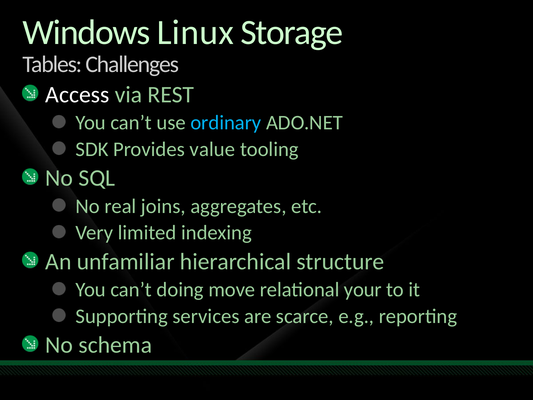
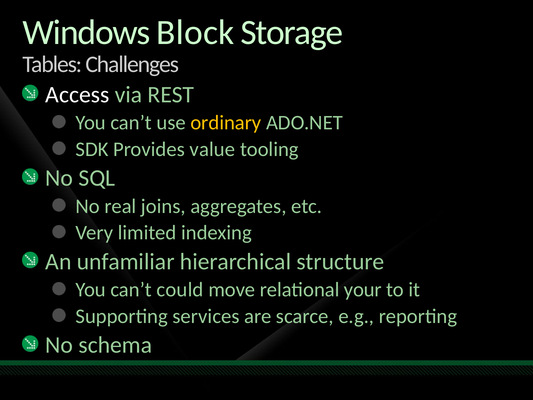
Linux: Linux -> Block (195, 32)
ordinary colour: light blue -> yellow (226, 123)
doing: doing -> could (180, 290)
